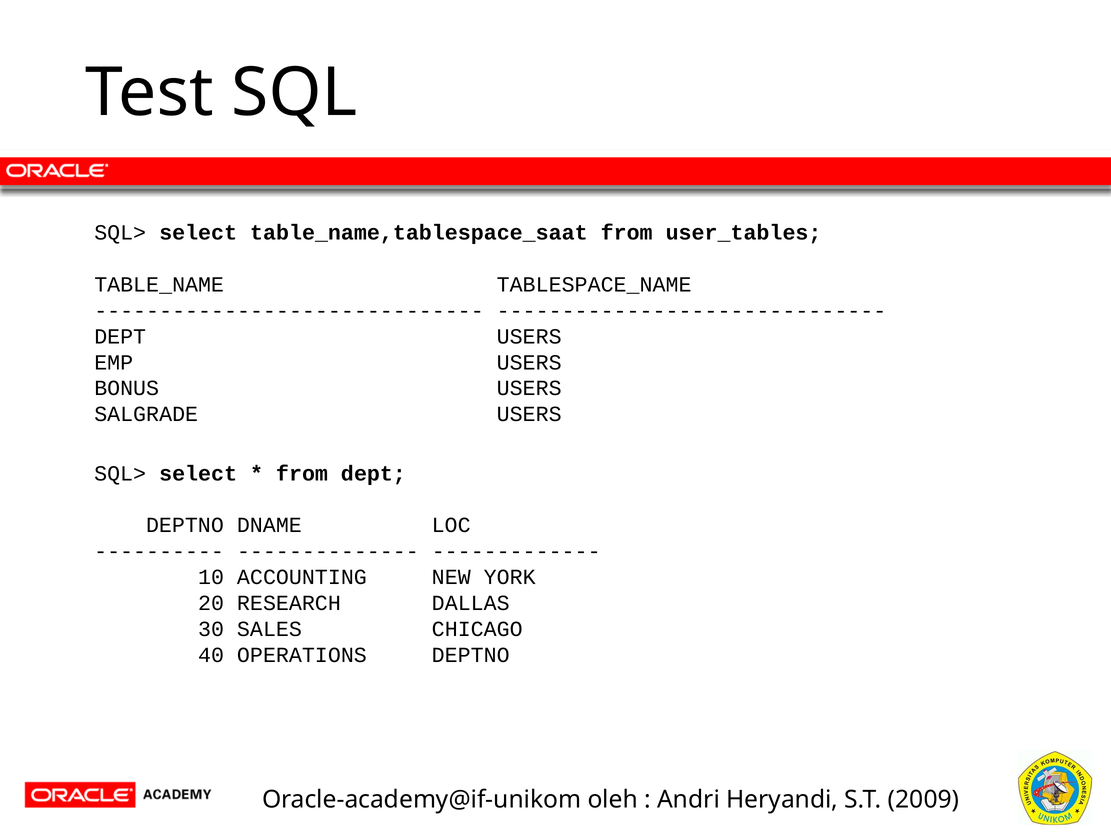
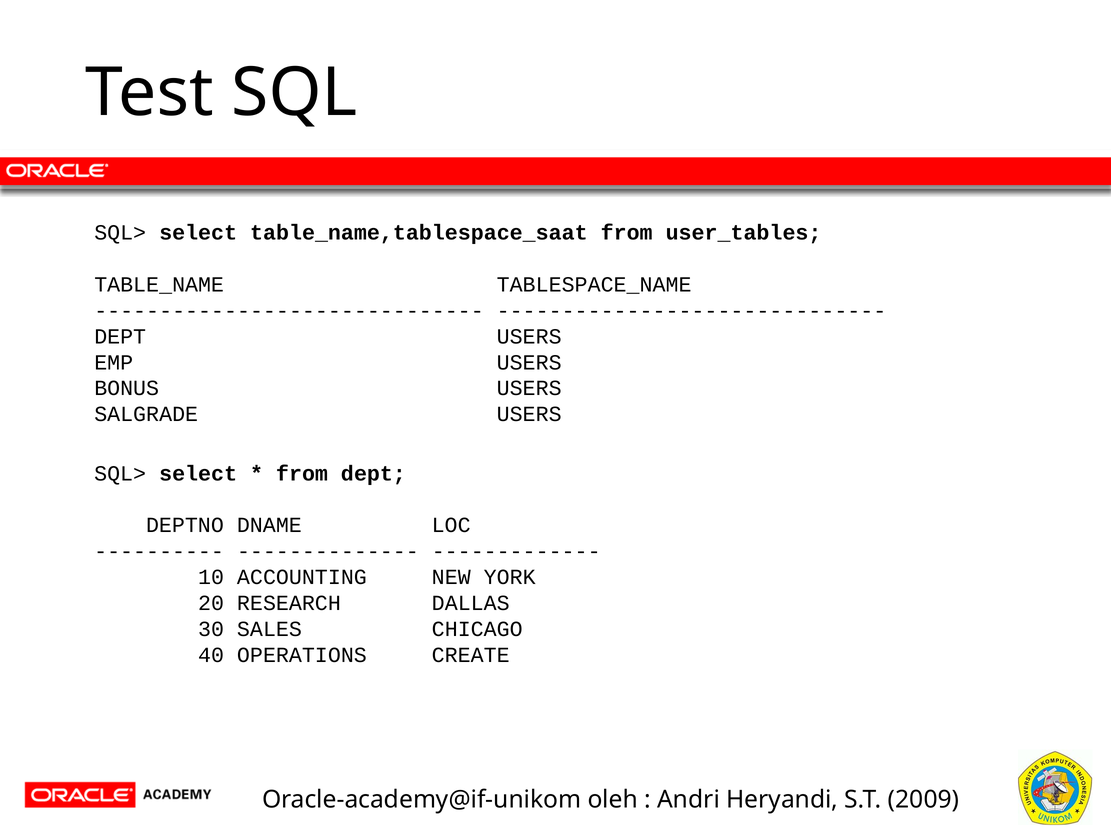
OPERATIONS DEPTNO: DEPTNO -> CREATE (471, 655)
